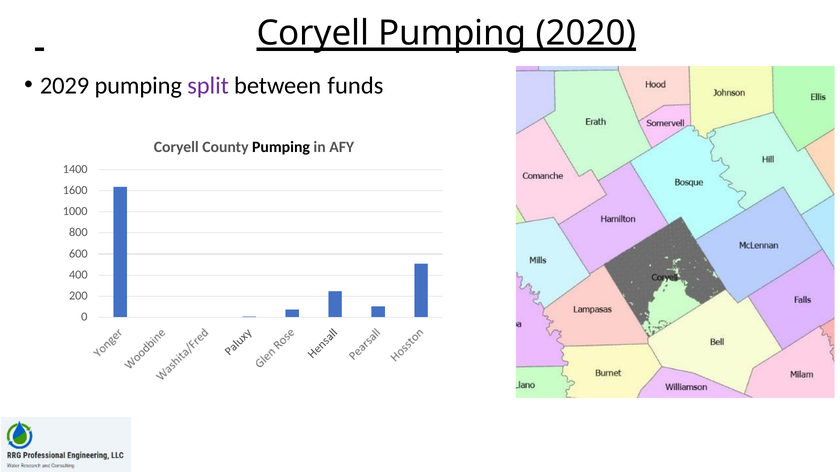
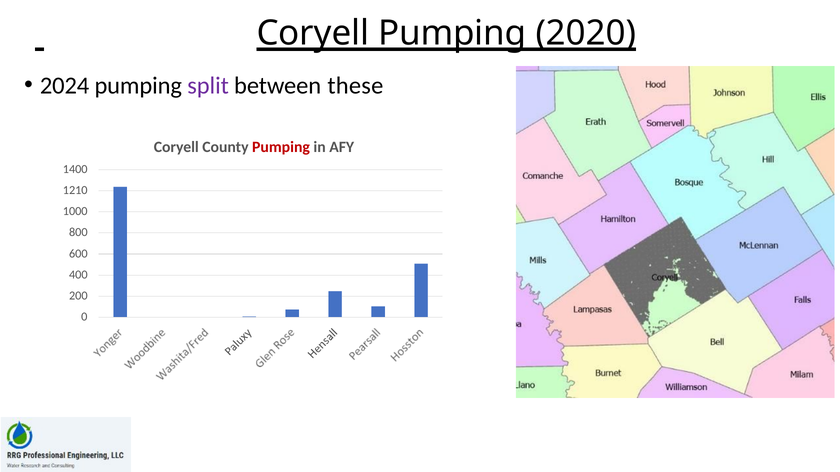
2029: 2029 -> 2024 (65, 86)
funds: funds -> these (355, 86)
Pumping colour: black -> red (281, 147)
1600: 1600 -> 1210 (75, 190)
